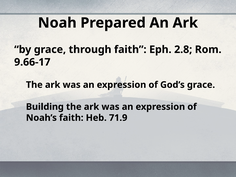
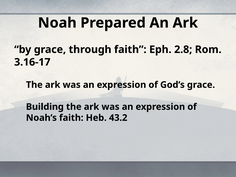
9.66-17: 9.66-17 -> 3.16-17 (32, 62)
71.9: 71.9 -> 43.2 (118, 118)
